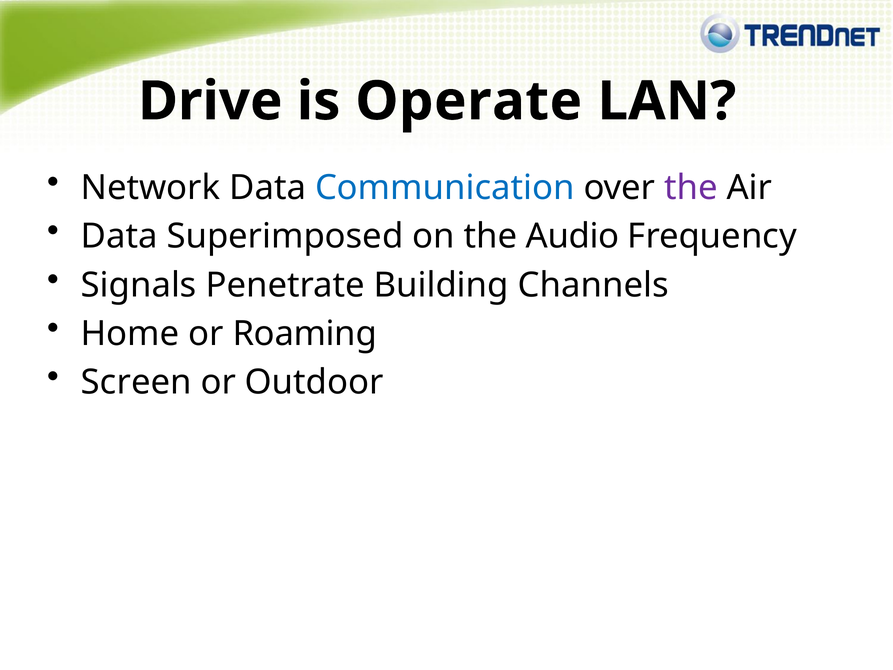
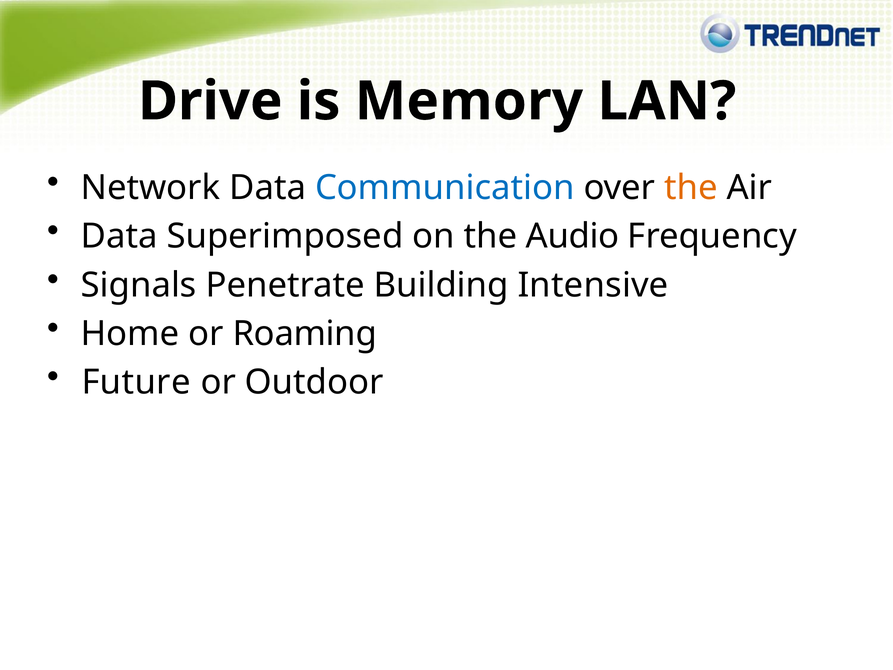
Operate: Operate -> Memory (469, 101)
the colour: purple -> orange (691, 188)
Channels: Channels -> Intensive (593, 285)
Screen: Screen -> Future (136, 382)
